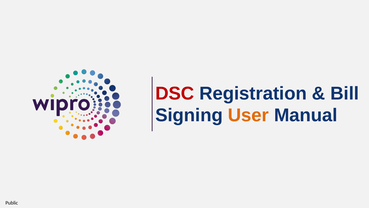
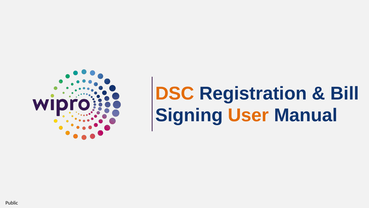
DSC colour: red -> orange (175, 93)
